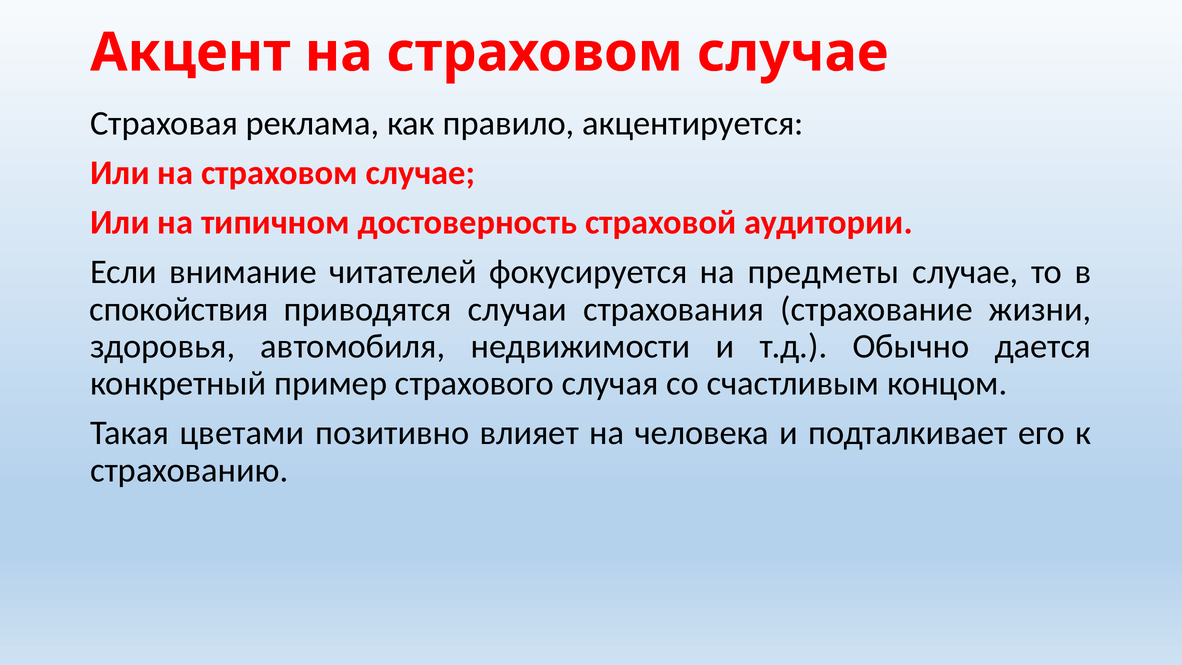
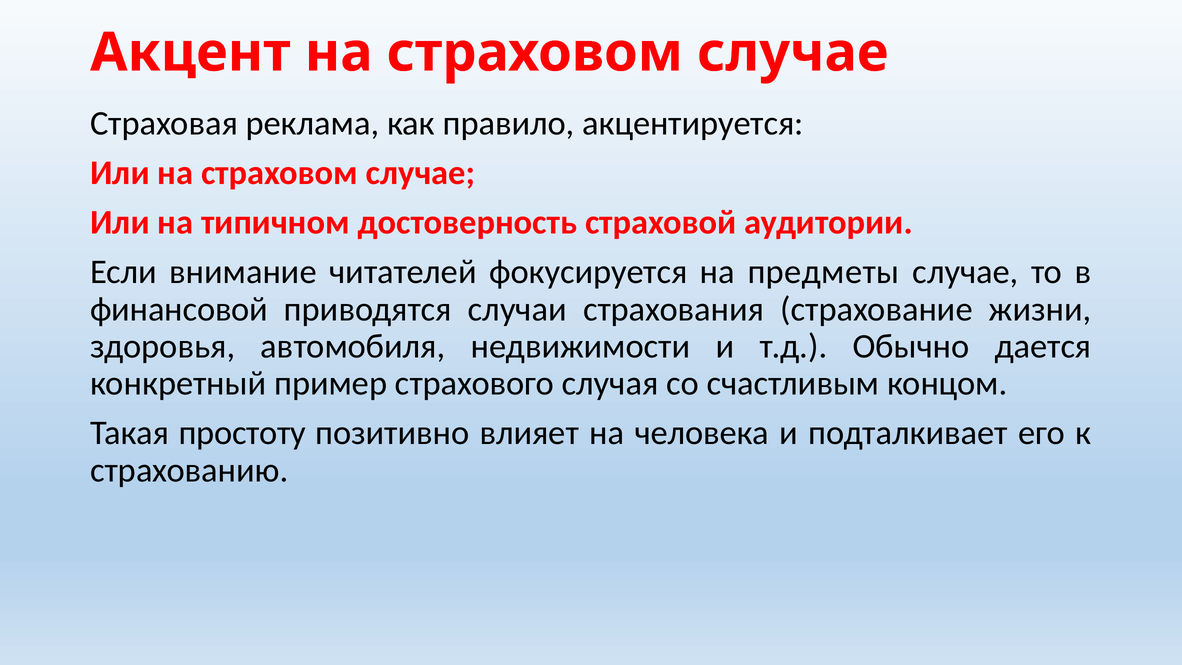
спокойствия: спокойствия -> финансовой (179, 309)
цветами: цветами -> простоту (242, 433)
